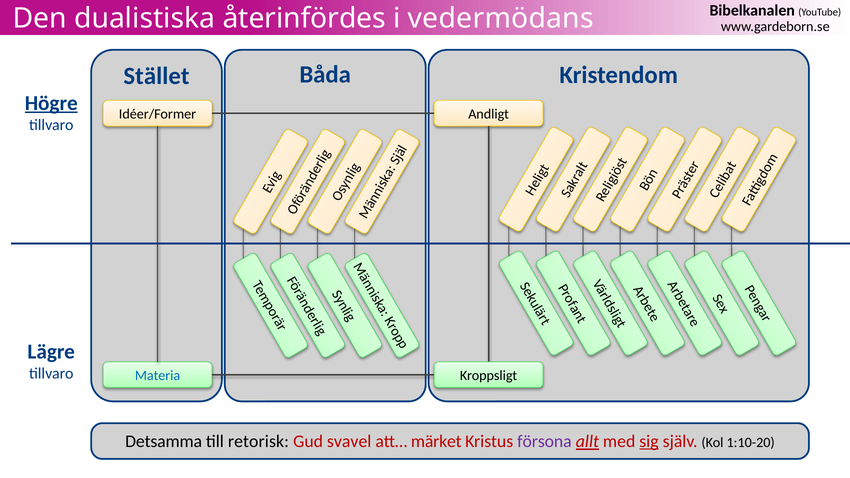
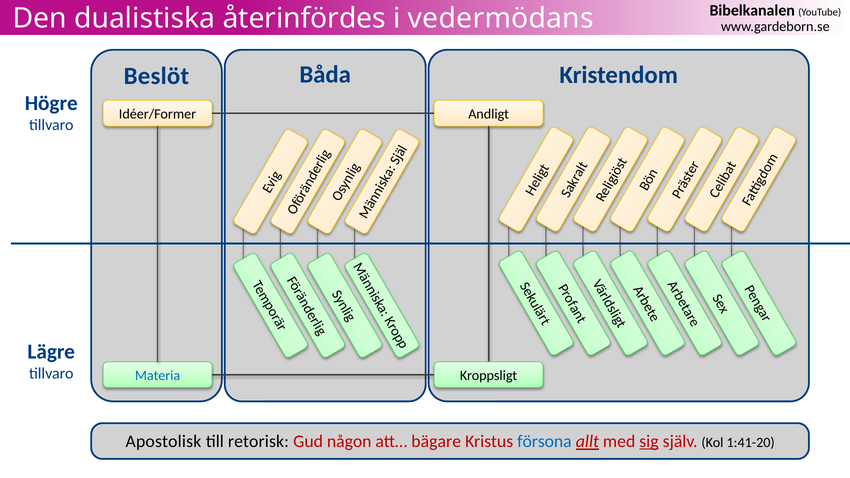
Stället: Stället -> Beslöt (156, 76)
Högre underline: present -> none (51, 103)
Detsamma: Detsamma -> Apostolisk (163, 442)
svavel: svavel -> någon (349, 442)
märket: märket -> bägare (436, 442)
försona colour: purple -> blue (544, 442)
1:10-20: 1:10-20 -> 1:41-20 (751, 443)
